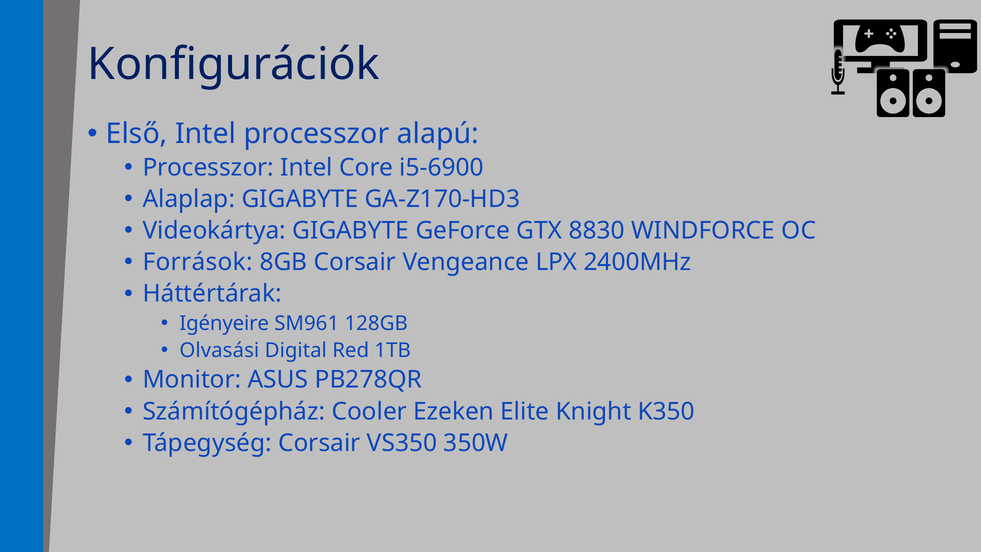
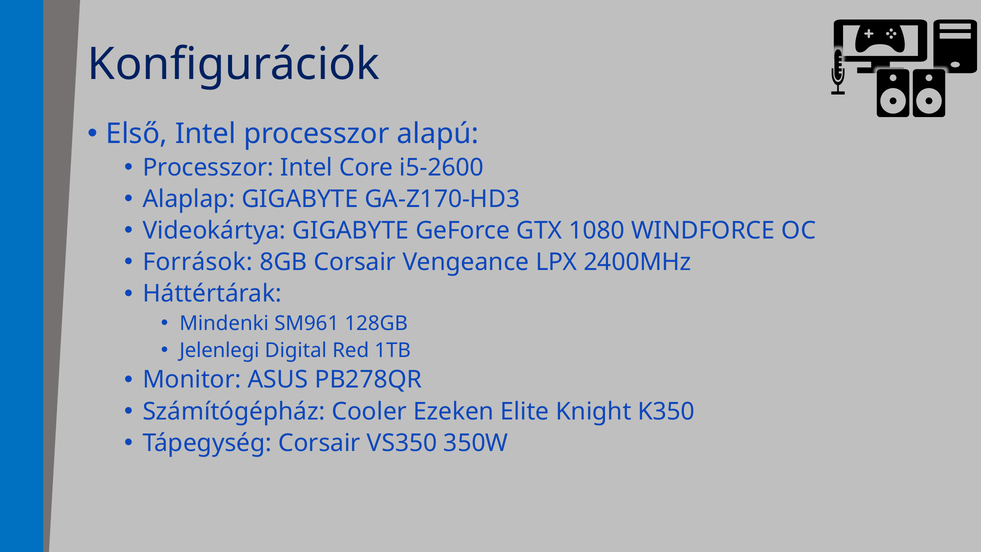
i5-6900: i5-6900 -> i5-2600 (442, 167)
8830: 8830 -> 1080 (597, 231)
Igényeire: Igényeire -> Mindenki (224, 323)
Olvasási: Olvasási -> Jelenlegi (219, 350)
